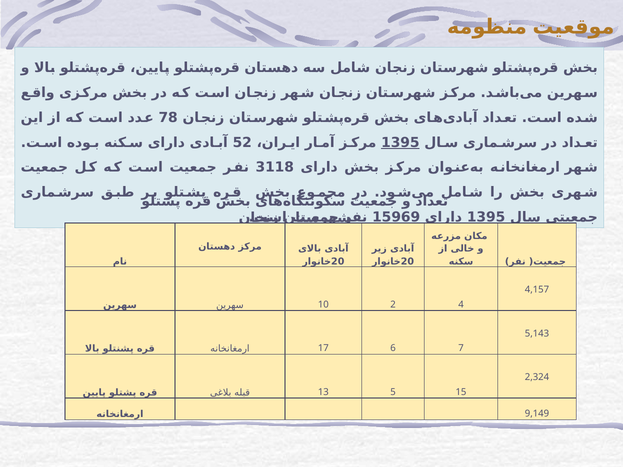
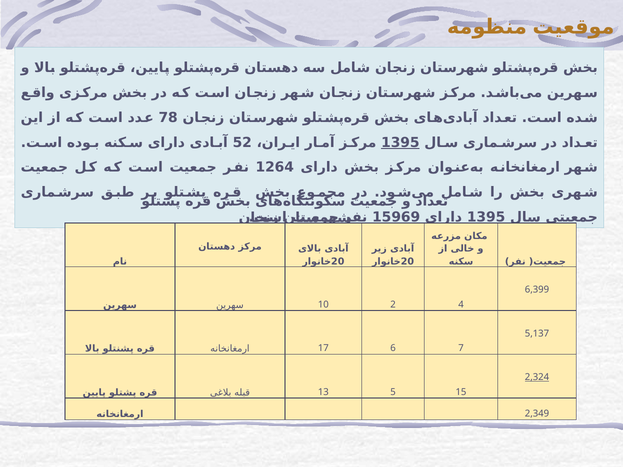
3118: 3118 -> 1264 (275, 168)
4,157: 4,157 -> 6,399 (537, 290)
5,143: 5,143 -> 5,137 (537, 334)
2,324 underline: none -> present (537, 377)
9,149: 9,149 -> 2,349 (537, 414)
